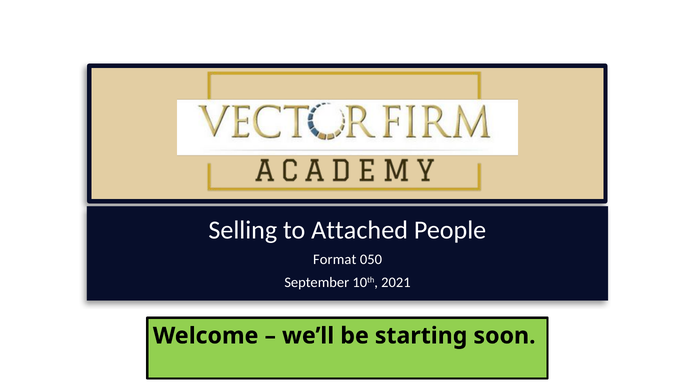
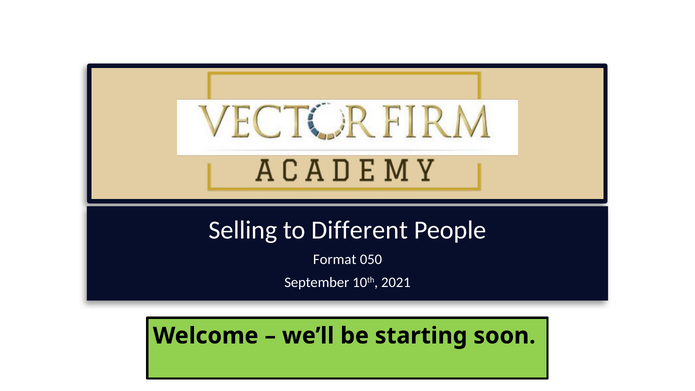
Attached: Attached -> Different (360, 230)
